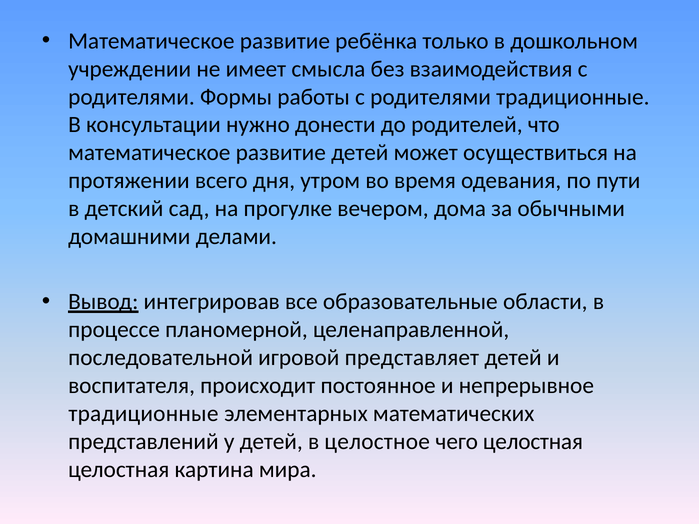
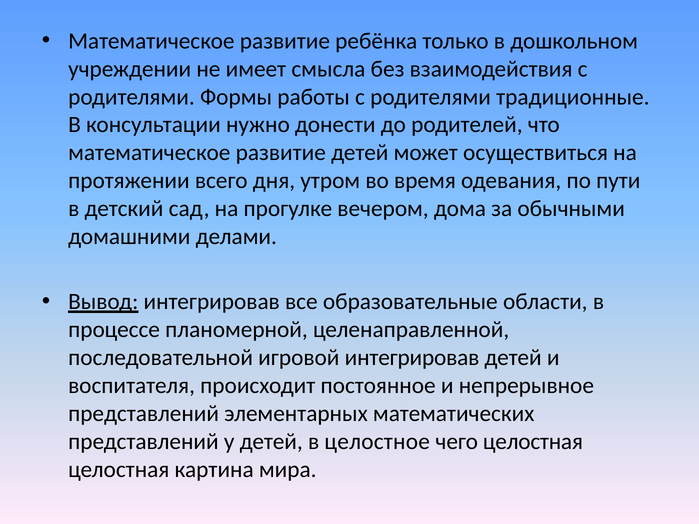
игровой представляет: представляет -> интегрировав (412, 358)
традиционные: традиционные -> представлений (144, 414)
